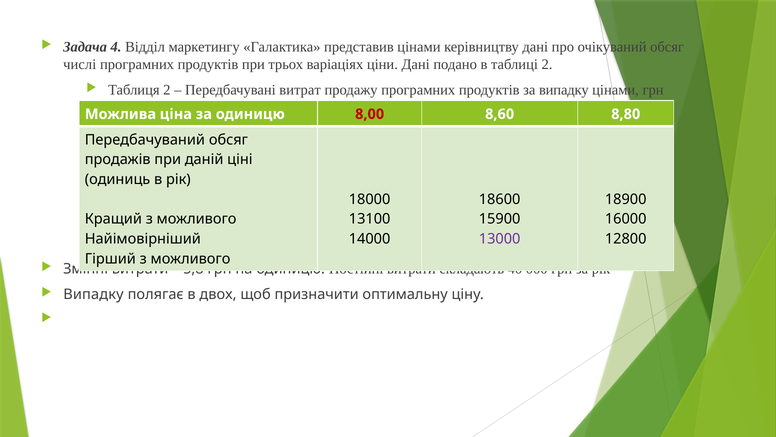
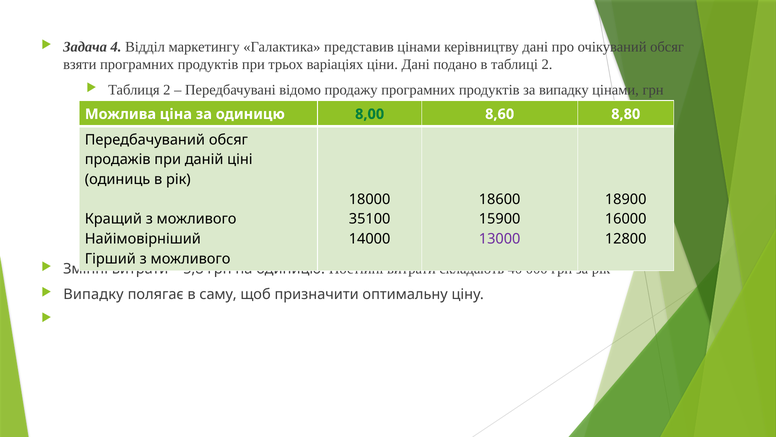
числі: числі -> взяти (80, 64)
витрат: витрат -> відомо (300, 90)
8,00 colour: red -> green (370, 114)
13100: 13100 -> 35100 (370, 219)
двох: двох -> саму (218, 294)
